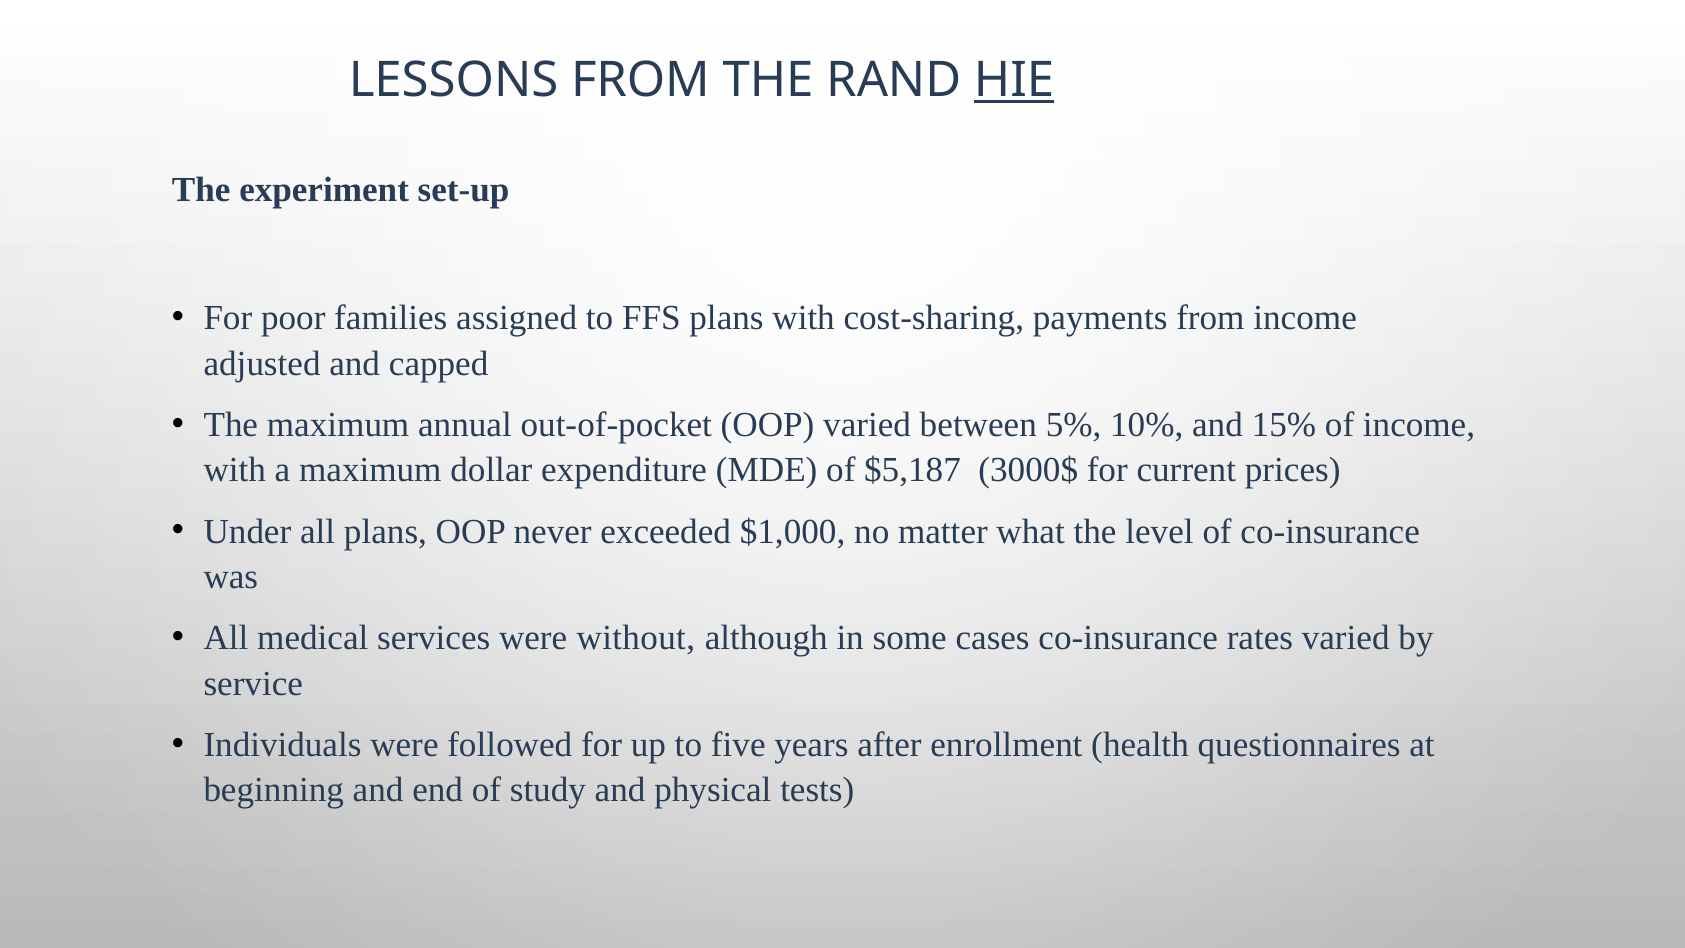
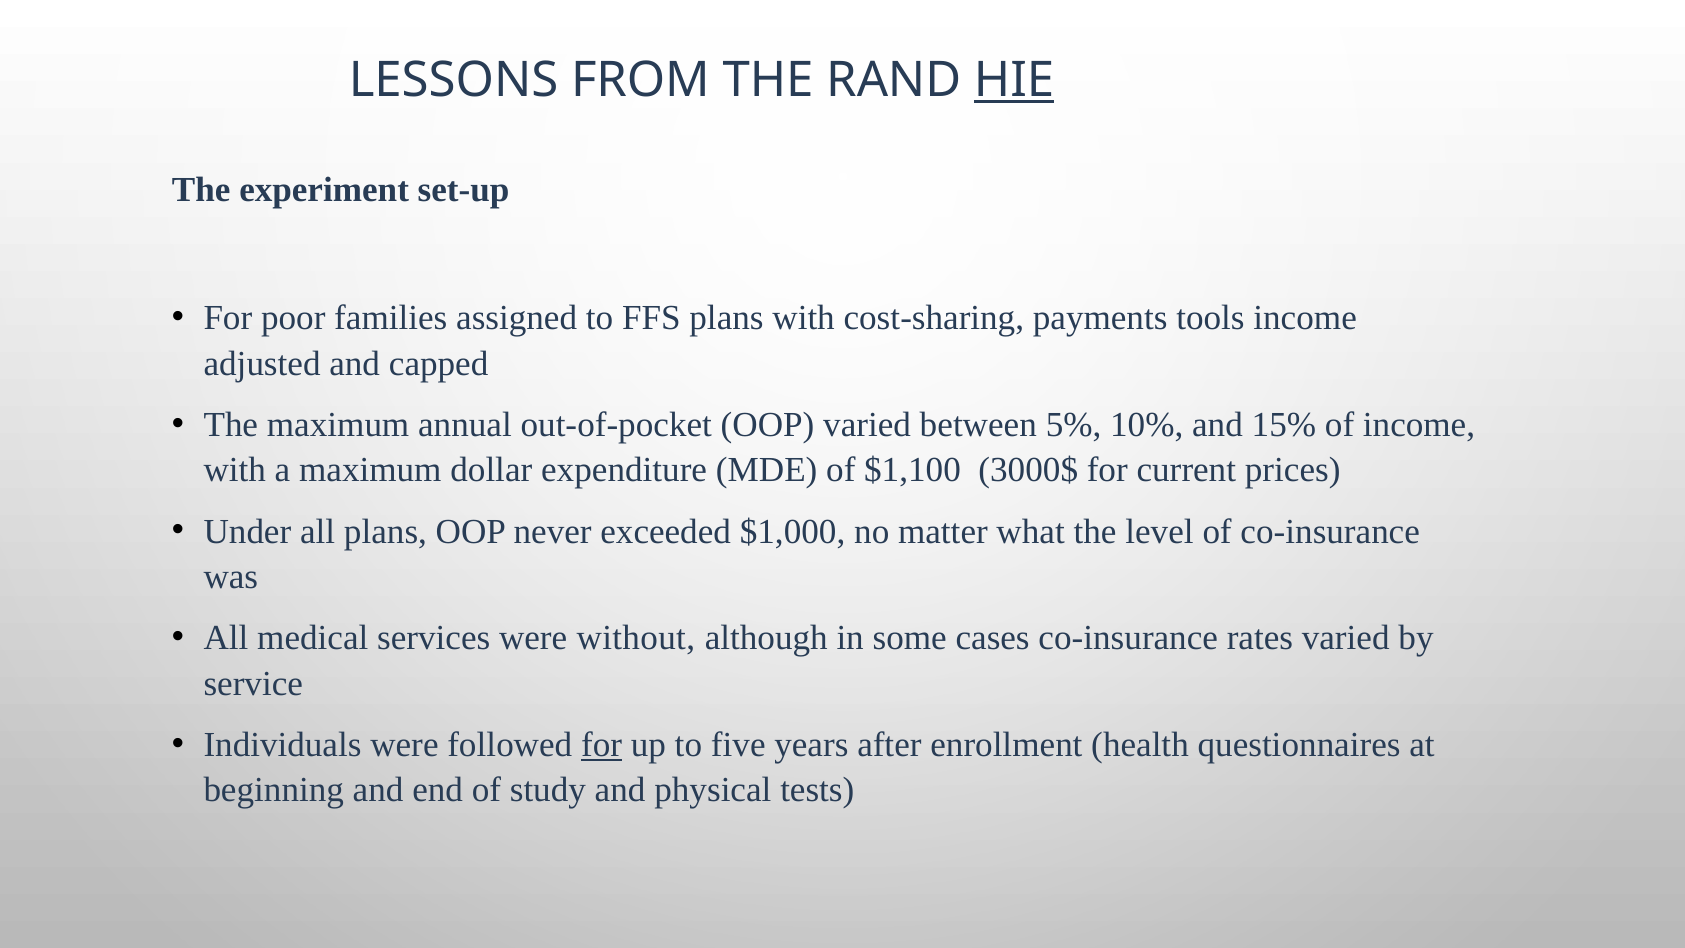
payments from: from -> tools (1210, 318)
$5,187: $5,187 -> $1,100 (913, 470)
for underline: none -> present (602, 745)
